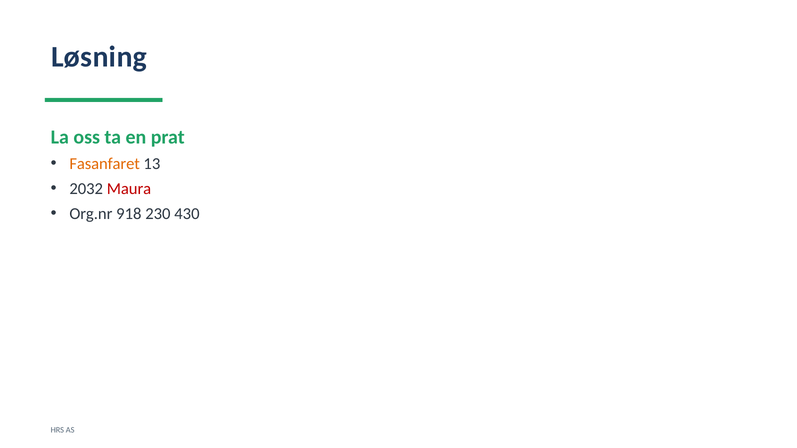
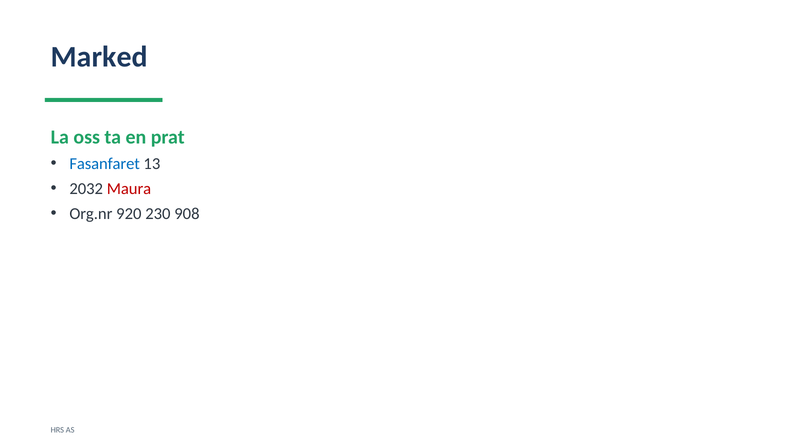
Løsning: Løsning -> Marked (99, 57)
Fasanfaret colour: orange -> blue (105, 164)
918: 918 -> 920 (129, 214)
430: 430 -> 908 (187, 214)
